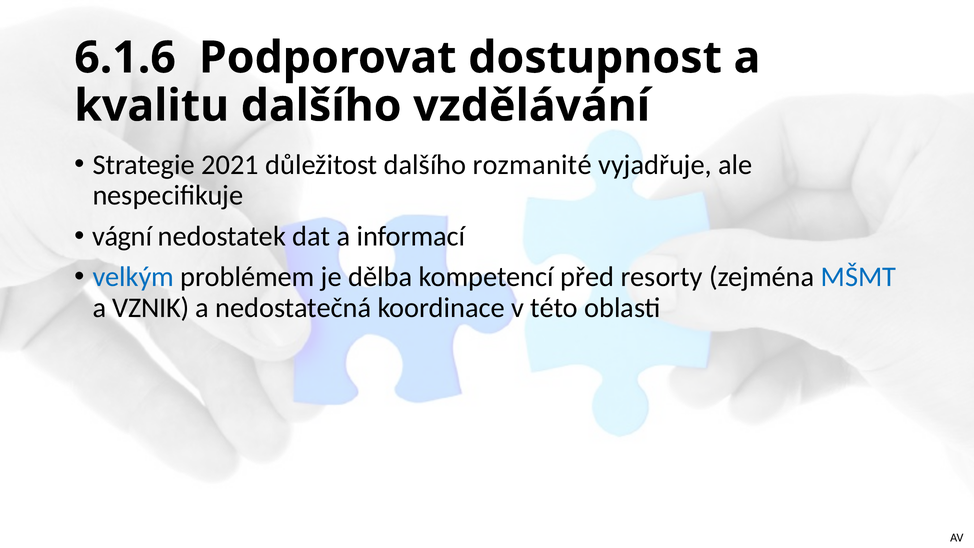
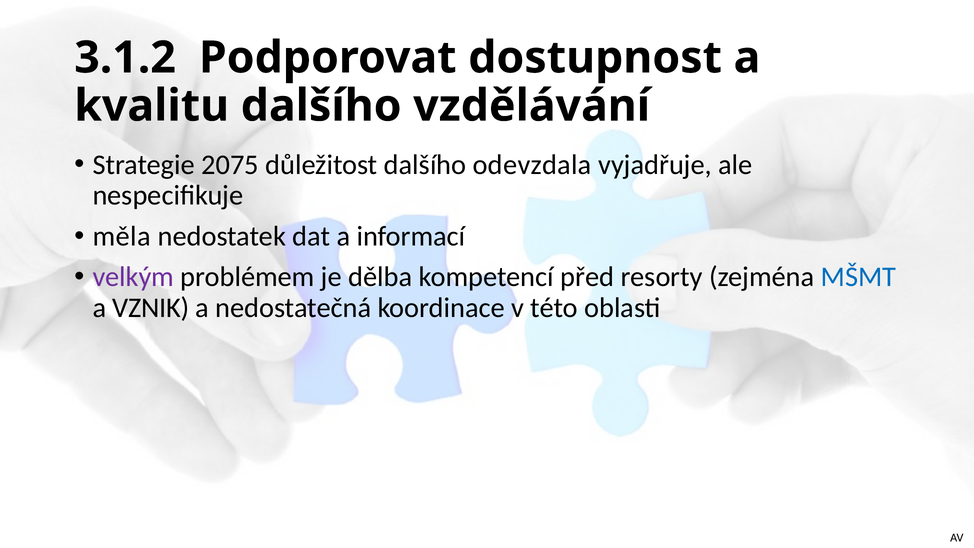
6.1.6: 6.1.6 -> 3.1.2 (125, 58)
2021: 2021 -> 2075 (230, 165)
rozmanité: rozmanité -> odevzdala (532, 165)
vágní: vágní -> měla (122, 236)
velkým colour: blue -> purple (133, 277)
